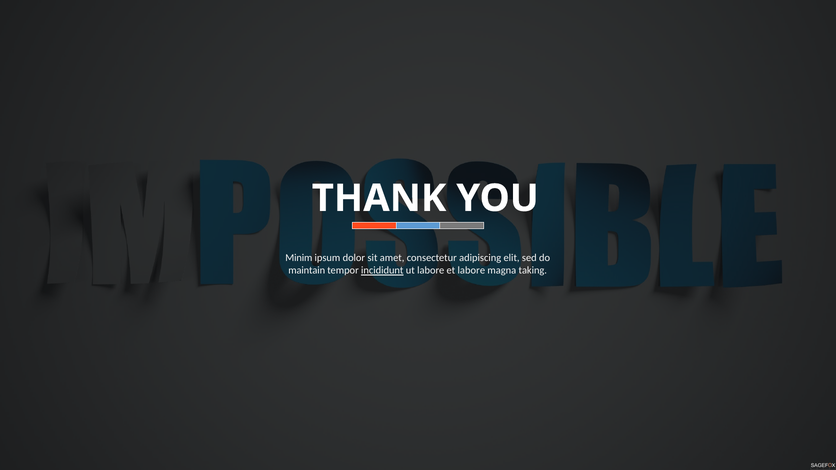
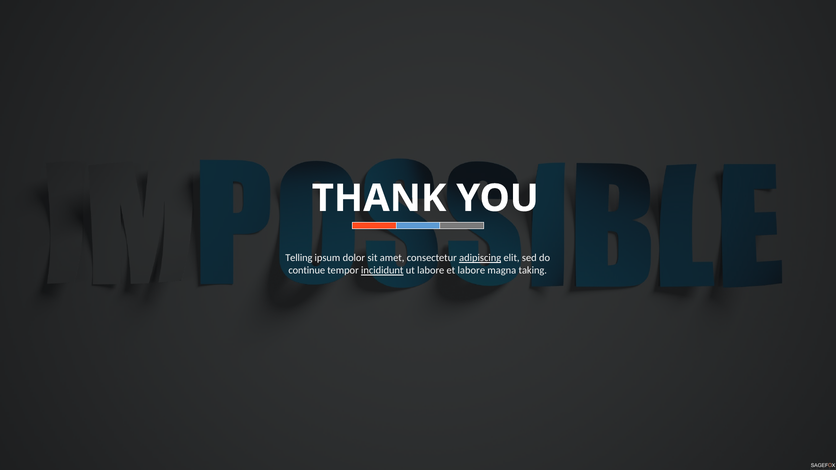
Minim: Minim -> Telling (299, 258)
adipiscing underline: none -> present (480, 258)
maintain: maintain -> continue (307, 271)
